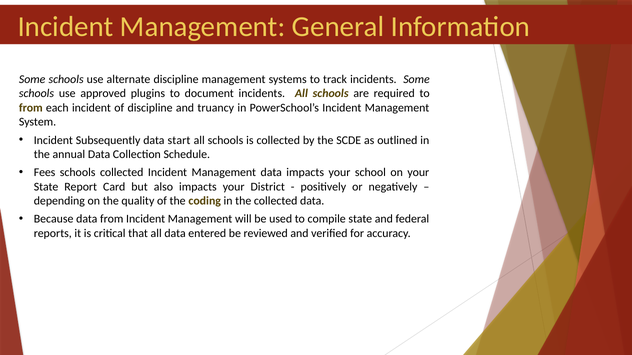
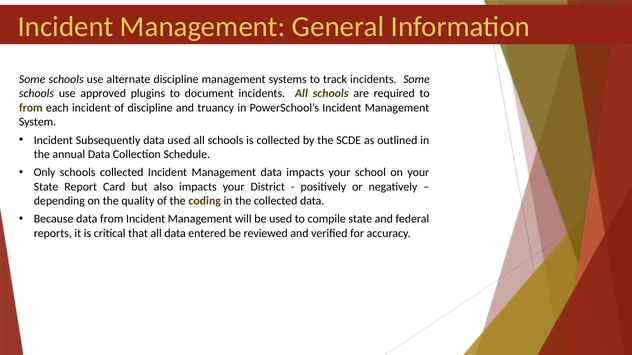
data start: start -> used (179, 140)
Fees: Fees -> Only (45, 173)
